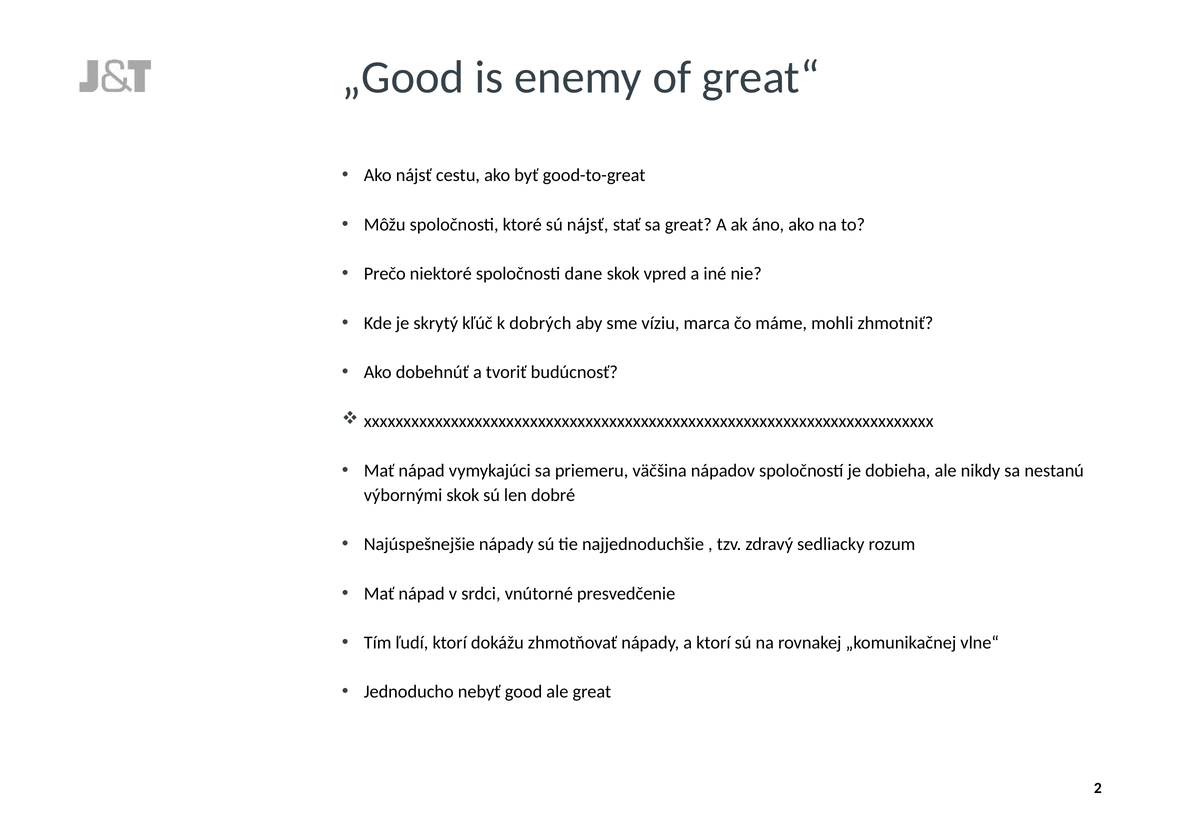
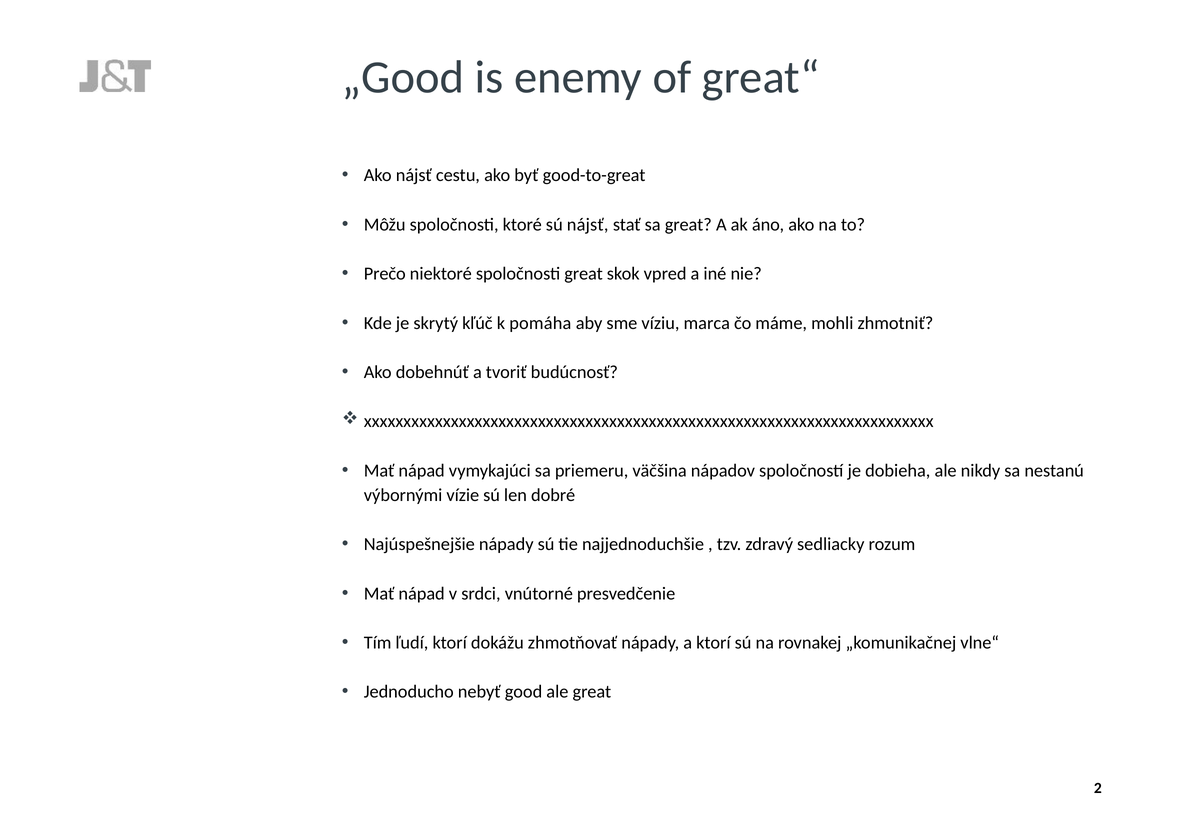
spoločnosti dane: dane -> great (584, 274)
dobrých: dobrých -> pomáha (540, 323)
výbornými skok: skok -> vízie (463, 495)
